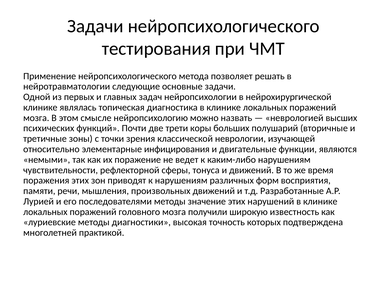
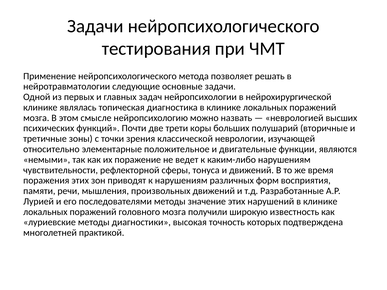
инфицирования: инфицирования -> положительное (177, 149)
